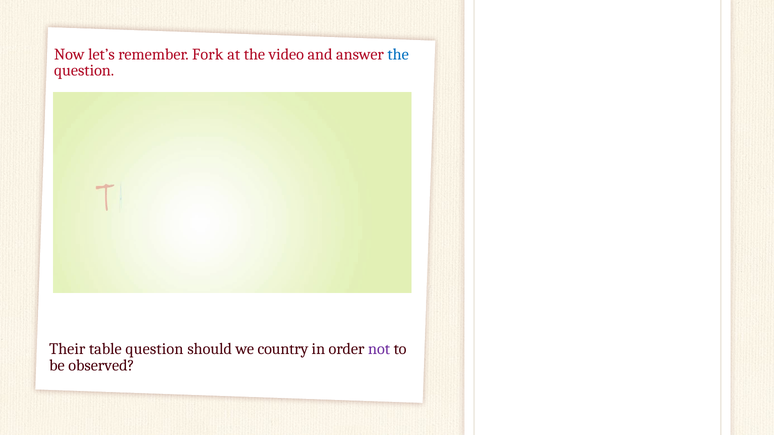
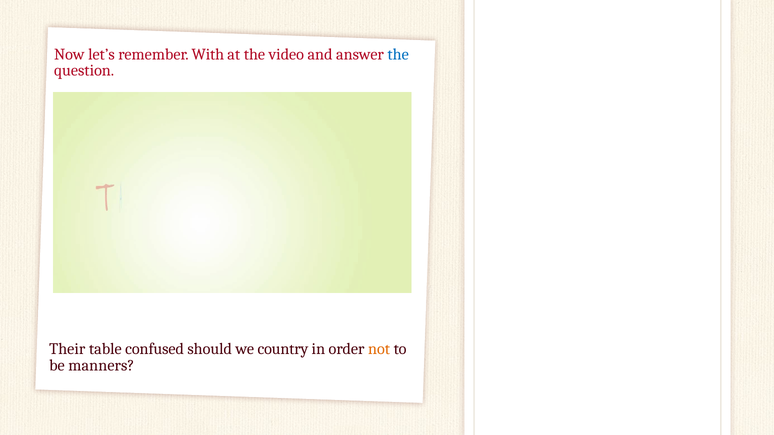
Fork: Fork -> With (208, 54)
table question: question -> confused (155, 349)
not colour: purple -> orange (379, 349)
observed: observed -> manners (101, 366)
